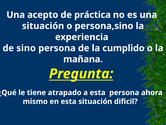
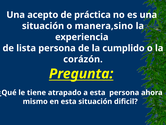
persona,sino: persona,sino -> manera,sino (104, 26)
sino: sino -> lista (26, 48)
mañana: mañana -> corázón (83, 59)
